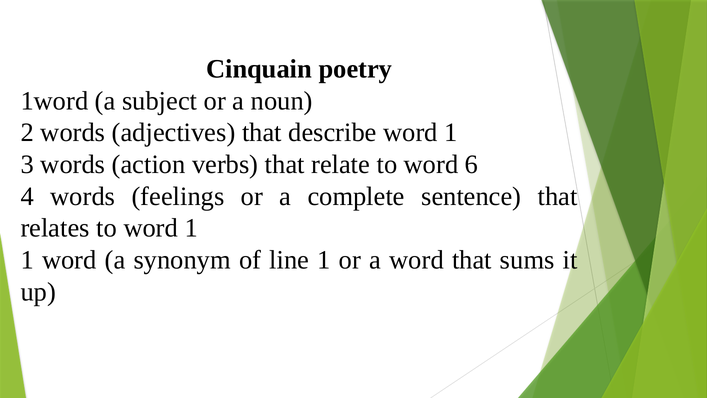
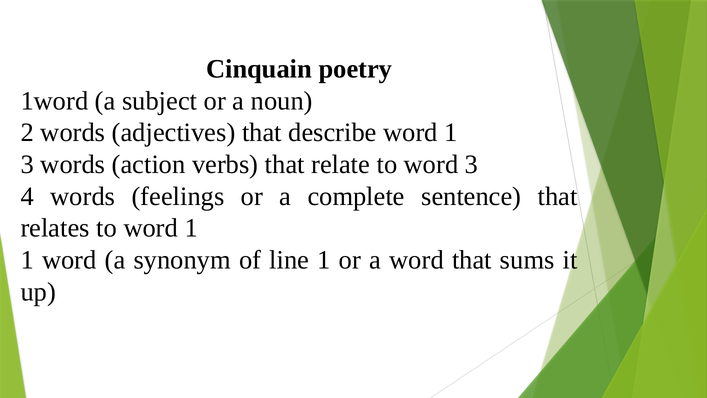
word 6: 6 -> 3 (472, 164)
